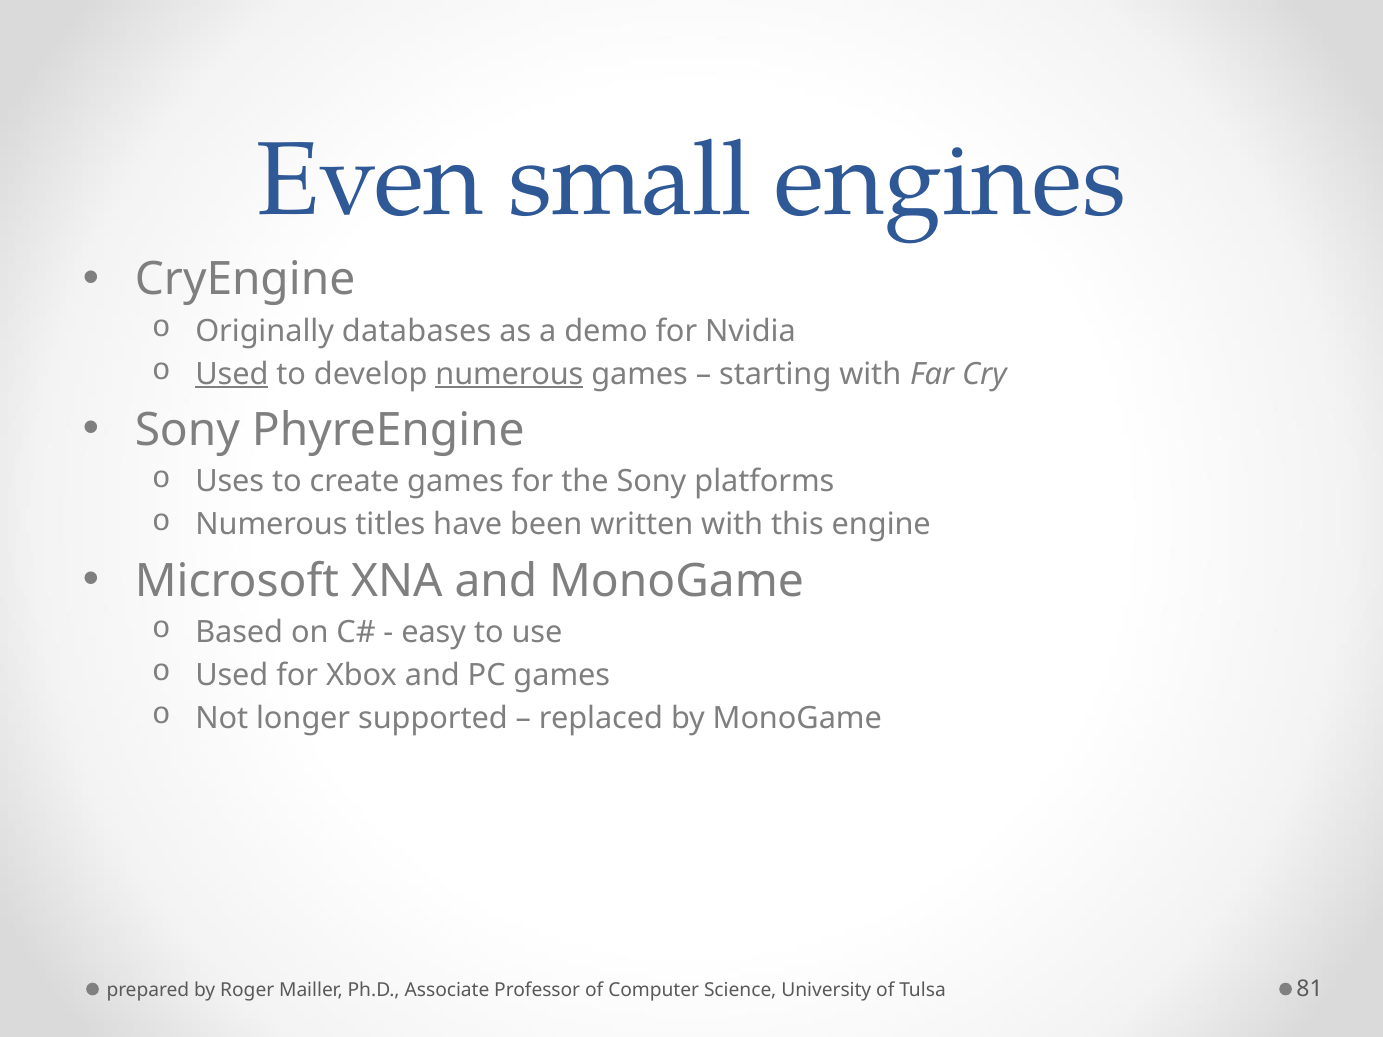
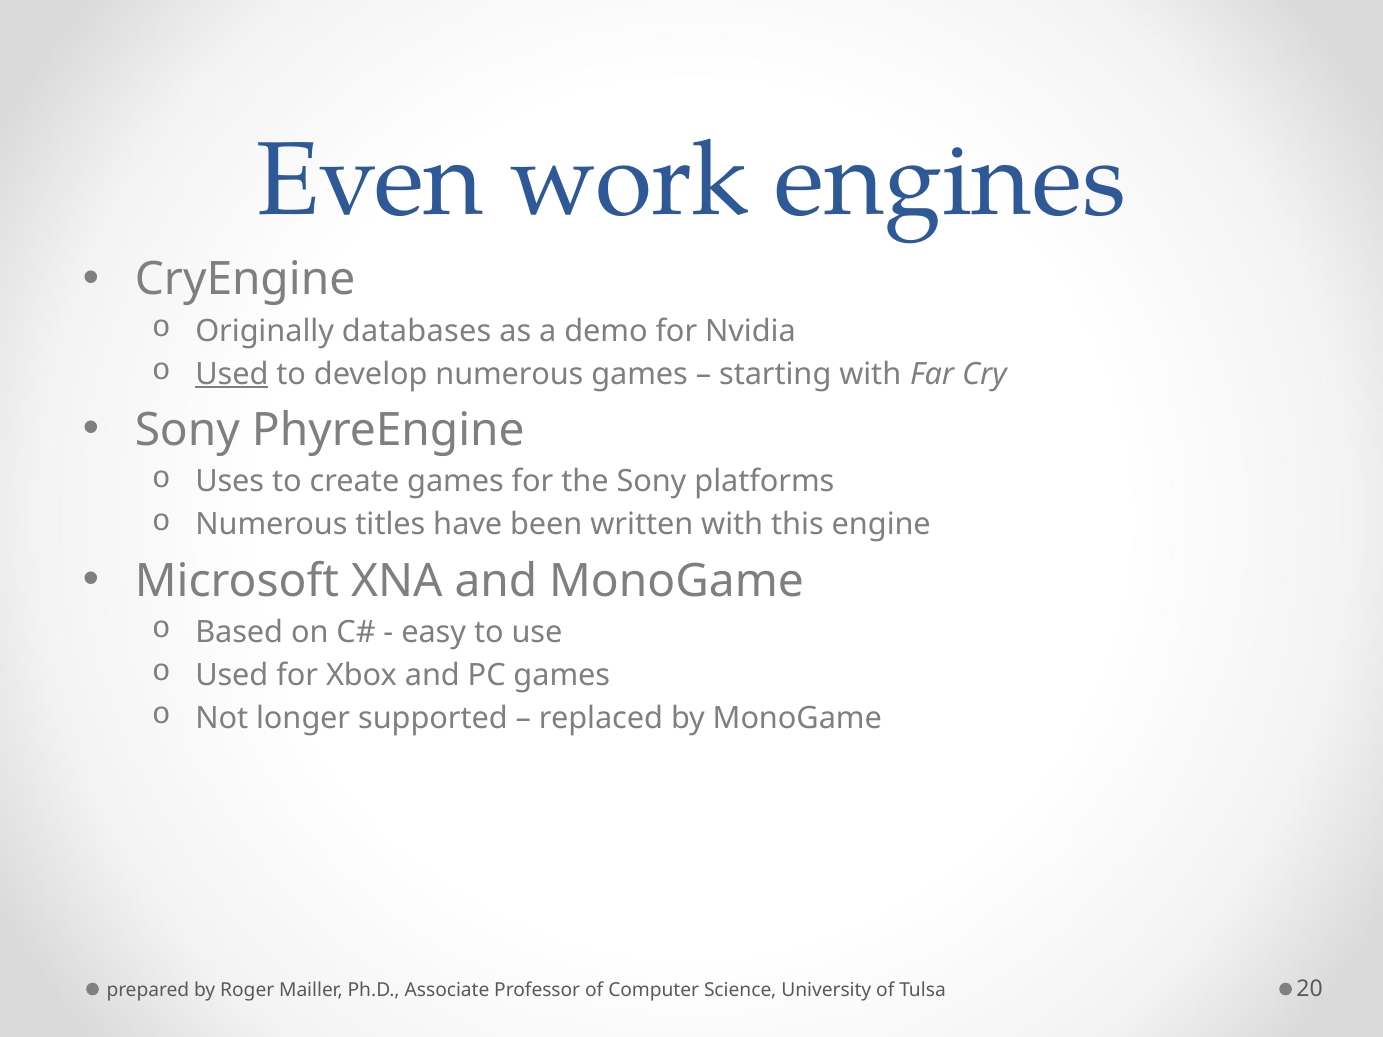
small: small -> work (630, 180)
numerous underline: present -> none (509, 374)
81: 81 -> 20 (1310, 989)
